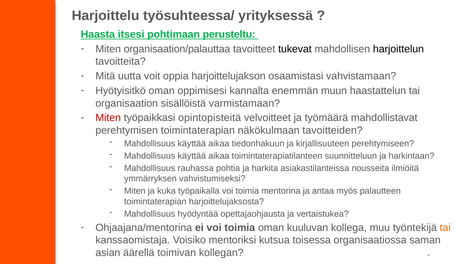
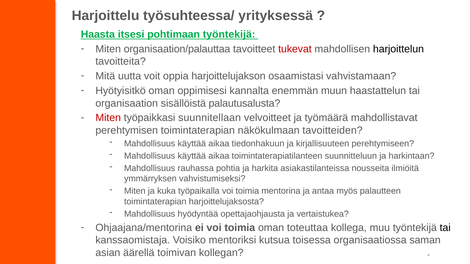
pohtimaan perusteltu: perusteltu -> työntekijä (229, 34)
tukevat colour: black -> red (295, 49)
varmistamaan: varmistamaan -> palautusalusta (244, 103)
opintopisteitä: opintopisteitä -> suunnitellaan (210, 118)
kuuluvan: kuuluvan -> toteuttaa (307, 228)
tai colour: orange -> black (445, 228)
